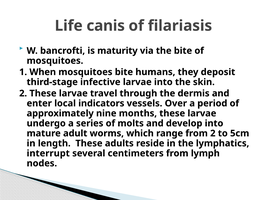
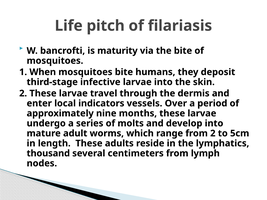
canis: canis -> pitch (106, 26)
interrupt: interrupt -> thousand (48, 154)
